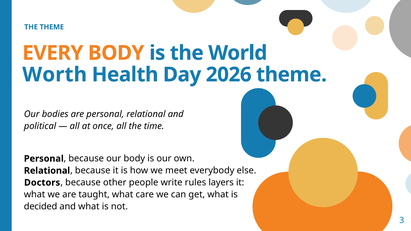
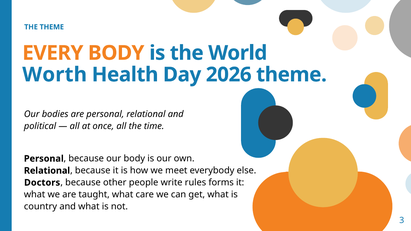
layers: layers -> forms (221, 183)
decided: decided -> country (41, 207)
